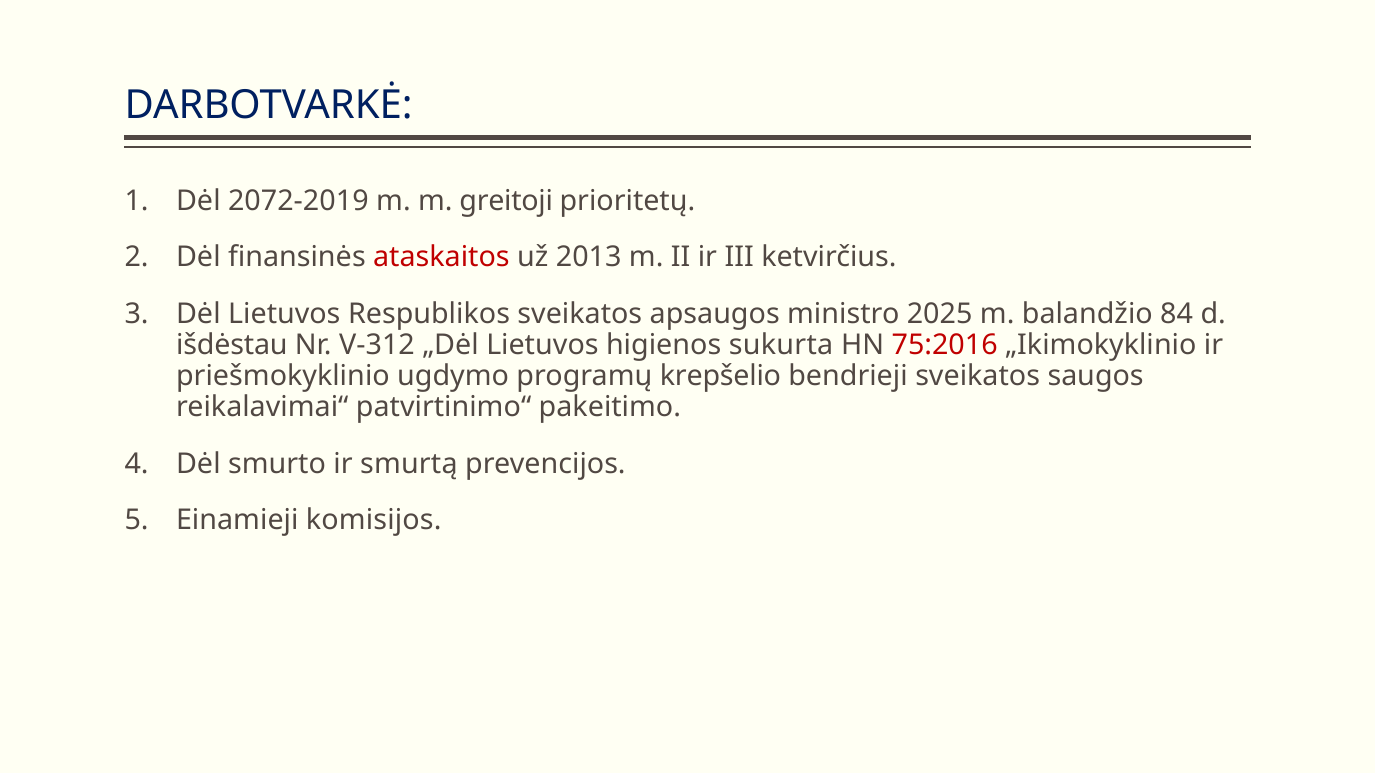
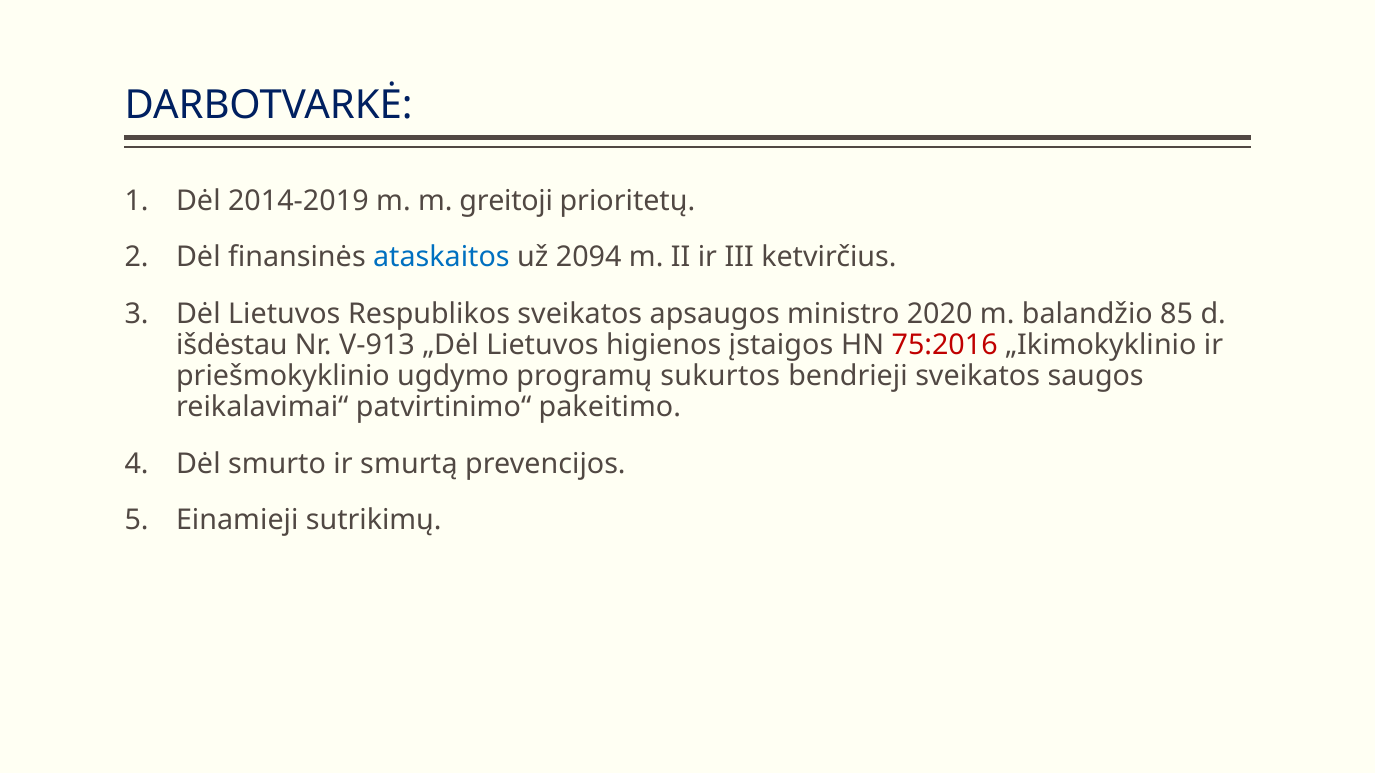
2072-2019: 2072-2019 -> 2014-2019 (298, 201)
ataskaitos colour: red -> blue (441, 258)
2013: 2013 -> 2094 (589, 258)
2025: 2025 -> 2020 (940, 314)
84: 84 -> 85 (1177, 314)
V-312: V-312 -> V-913 (377, 345)
sukurta: sukurta -> įstaigos (781, 345)
krepšelio: krepšelio -> sukurtos (720, 376)
komisijos: komisijos -> sutrikimų (374, 521)
